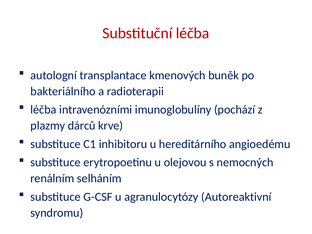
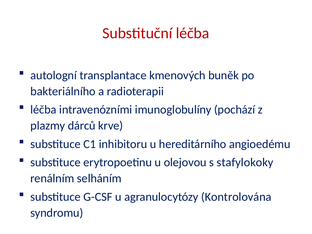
nemocných: nemocných -> stafylokoky (245, 162)
Autoreaktivní: Autoreaktivní -> Kontrolována (236, 197)
